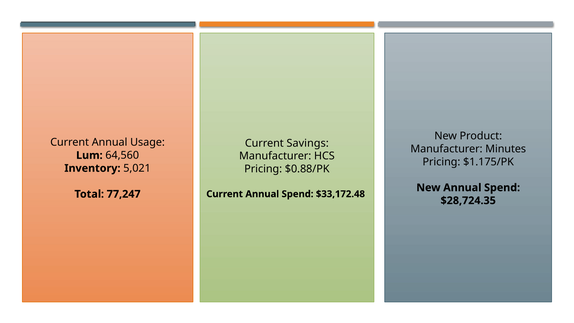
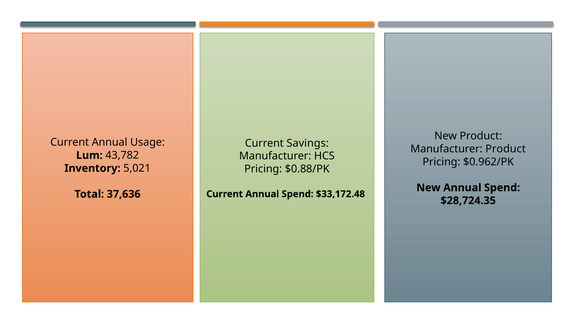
Manufacturer Minutes: Minutes -> Product (506, 149)
64,560: 64,560 -> 43,782 (122, 155)
$1.175/PK: $1.175/PK -> $0.962/PK (488, 162)
77,247: 77,247 -> 37,636 (124, 194)
